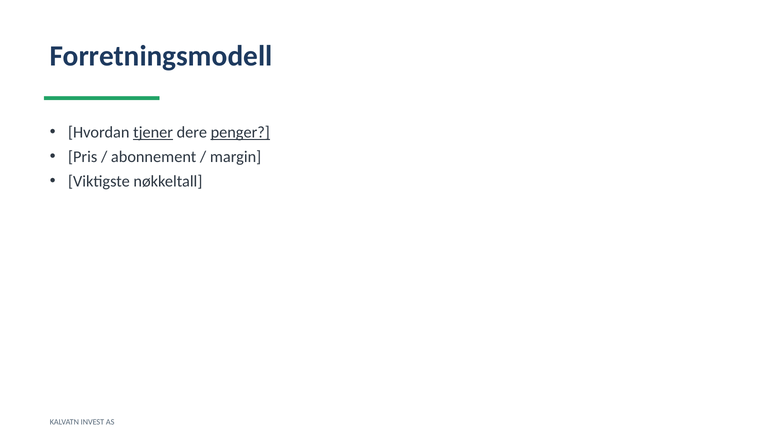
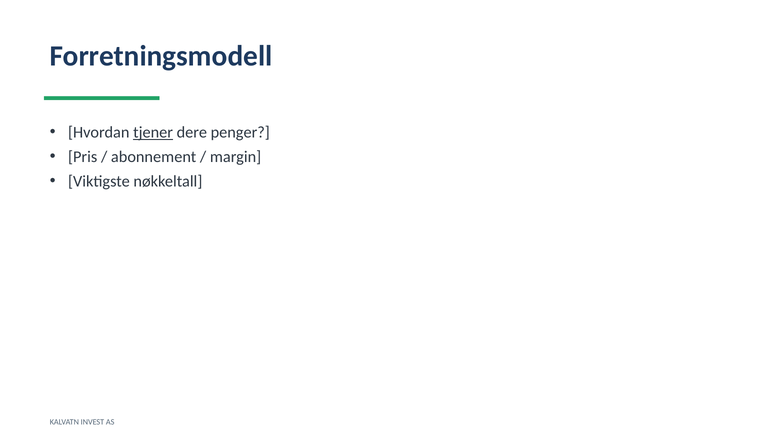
penger underline: present -> none (240, 132)
